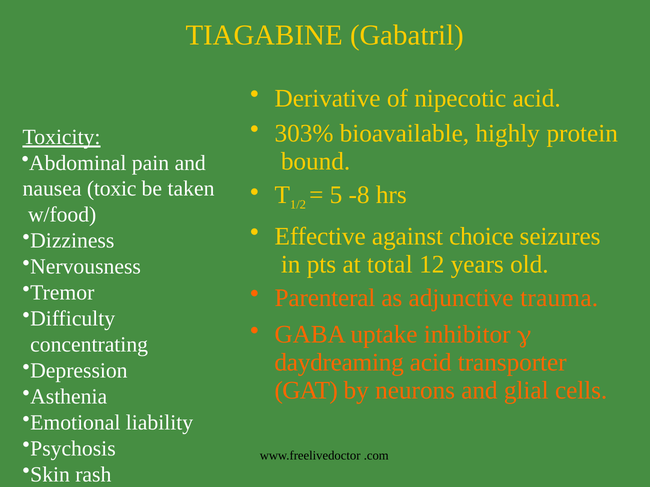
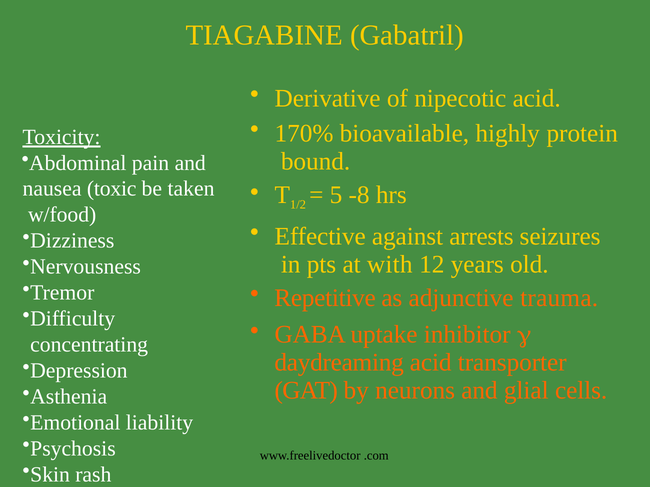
303%: 303% -> 170% (304, 134)
choice: choice -> arrests (481, 237)
total: total -> with (390, 265)
Parenteral: Parenteral -> Repetitive (325, 298)
